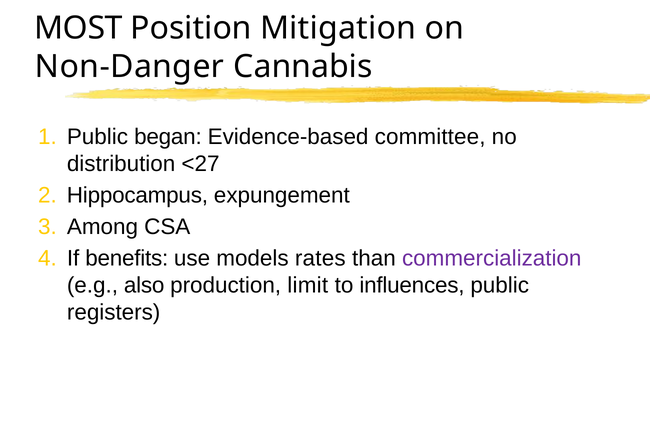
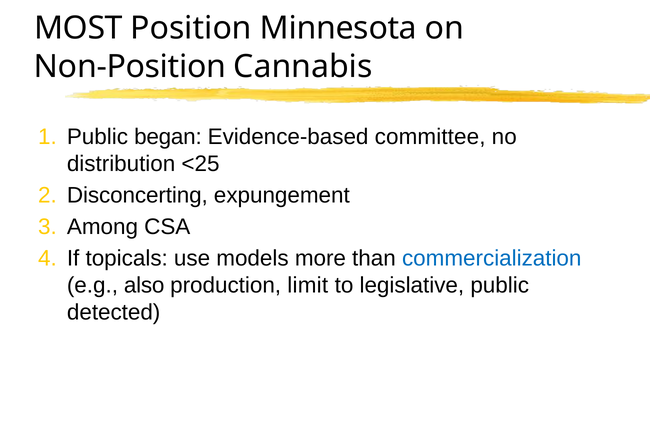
Mitigation: Mitigation -> Minnesota (338, 28)
Non-Danger: Non-Danger -> Non-Position (130, 67)
<27: <27 -> <25 (201, 164)
Hippocampus: Hippocampus -> Disconcerting (137, 195)
benefits: benefits -> topicals (127, 258)
rates: rates -> more (320, 258)
commercialization colour: purple -> blue (492, 258)
influences: influences -> legislative (412, 285)
registers: registers -> detected (114, 312)
